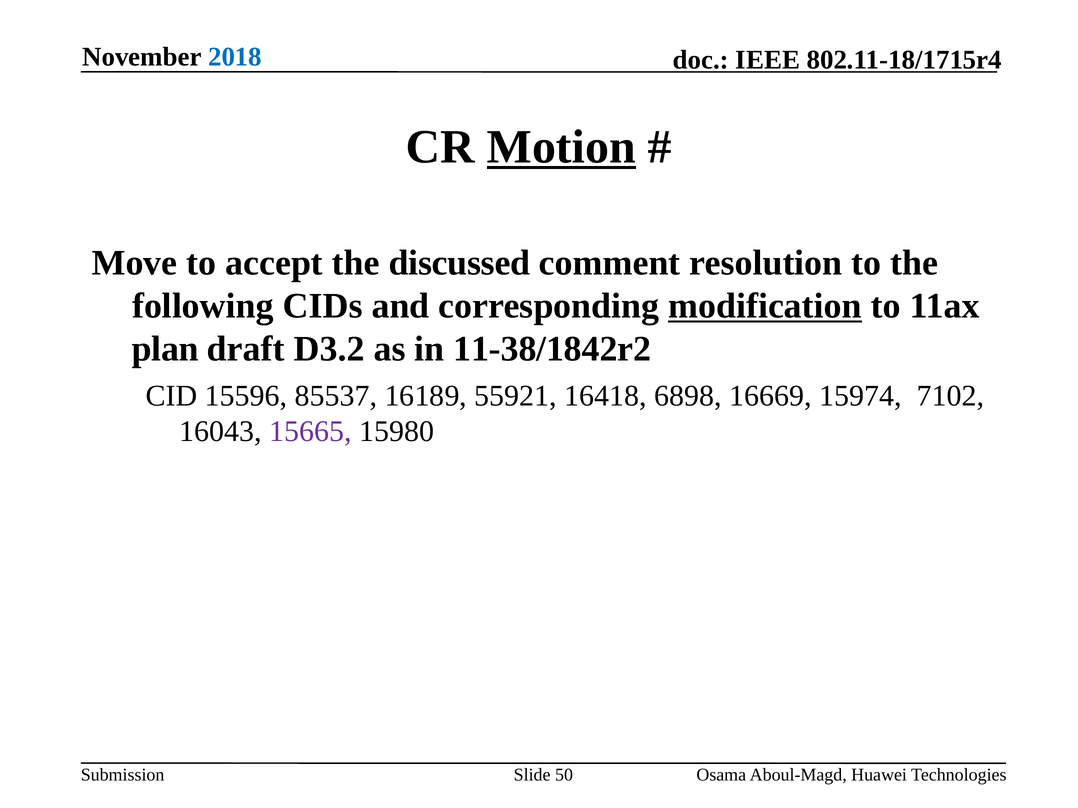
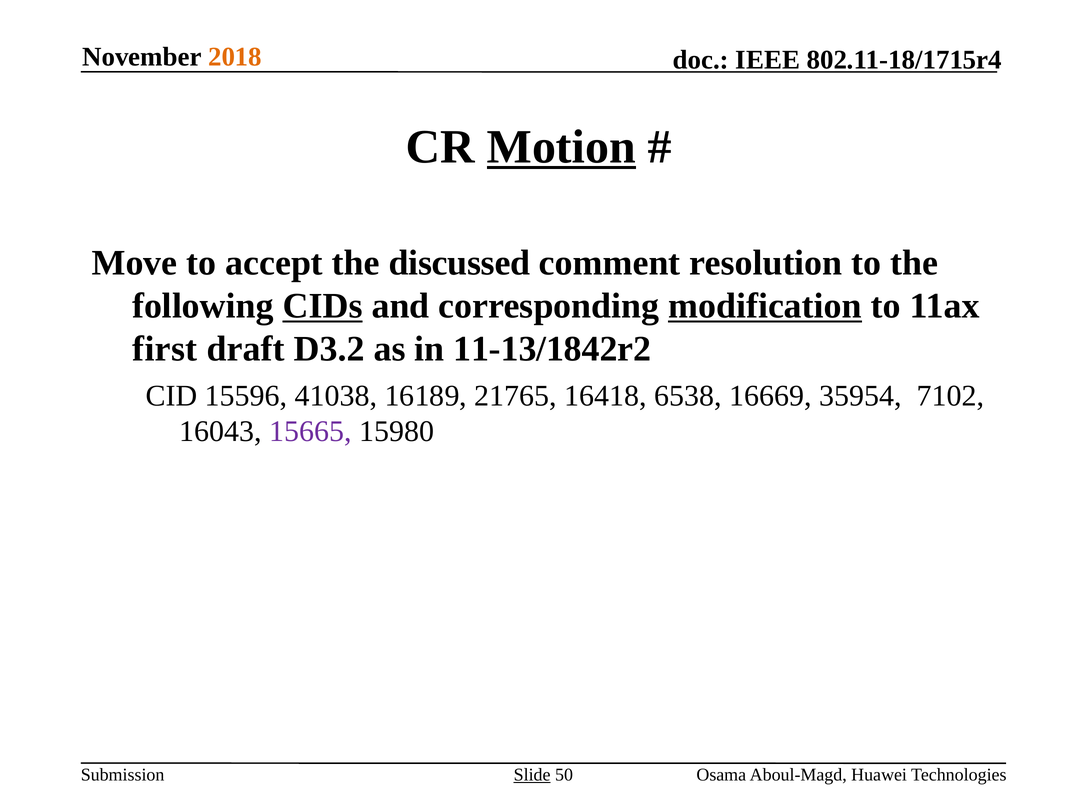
2018 colour: blue -> orange (235, 57)
CIDs underline: none -> present (323, 306)
plan: plan -> first (165, 349)
11-38/1842r2: 11-38/1842r2 -> 11-13/1842r2 (552, 349)
85537: 85537 -> 41038 (336, 396)
55921: 55921 -> 21765 (516, 396)
6898: 6898 -> 6538 (688, 396)
15974: 15974 -> 35954 (860, 396)
Slide underline: none -> present (532, 775)
